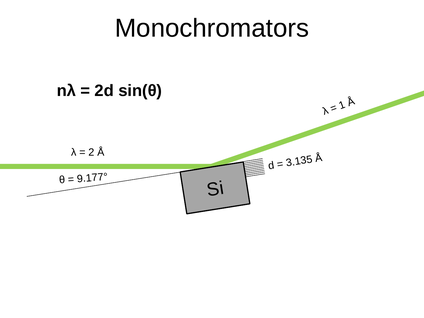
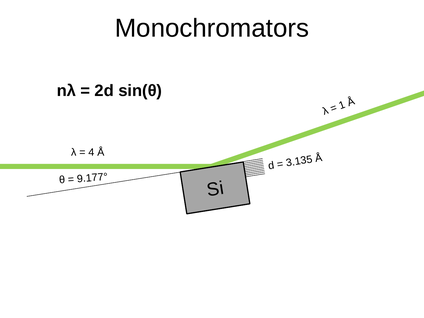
2: 2 -> 4 (91, 152)
